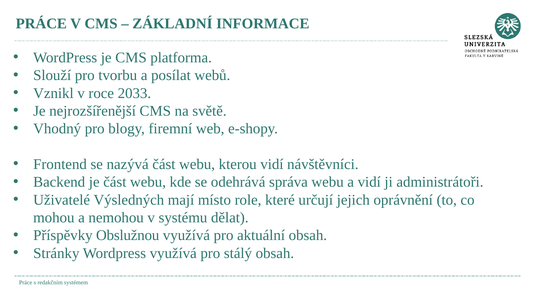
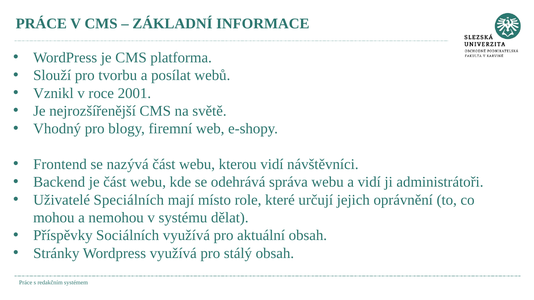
2033: 2033 -> 2001 (134, 93)
Výsledných: Výsledných -> Speciálních (129, 200)
Obslužnou: Obslužnou -> Sociálních (128, 236)
